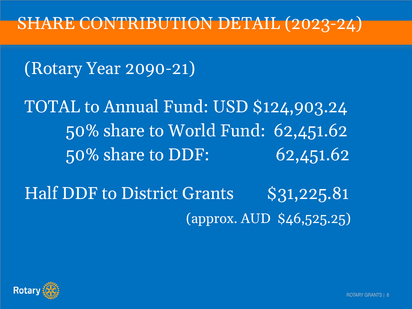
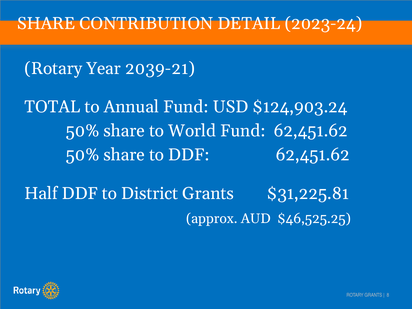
2090-21: 2090-21 -> 2039-21 (160, 68)
